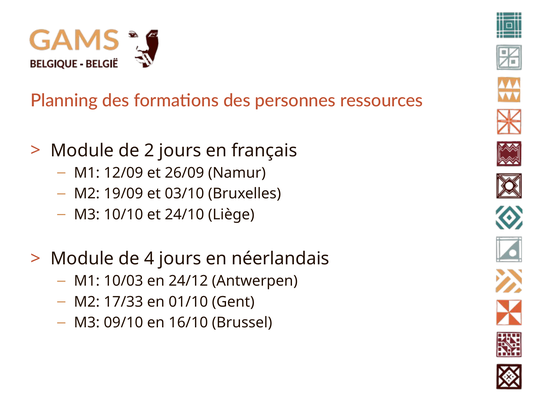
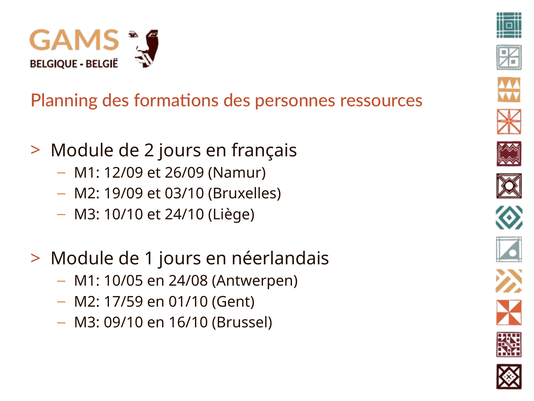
4: 4 -> 1 (149, 258)
10/03: 10/03 -> 10/05 (123, 281)
24/12: 24/12 -> 24/08 (188, 281)
17/33: 17/33 -> 17/59 (123, 301)
